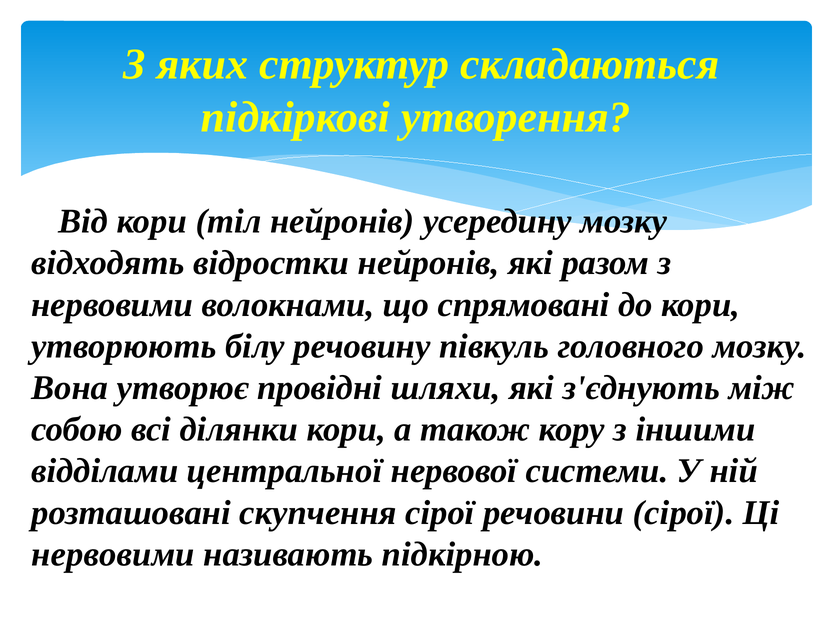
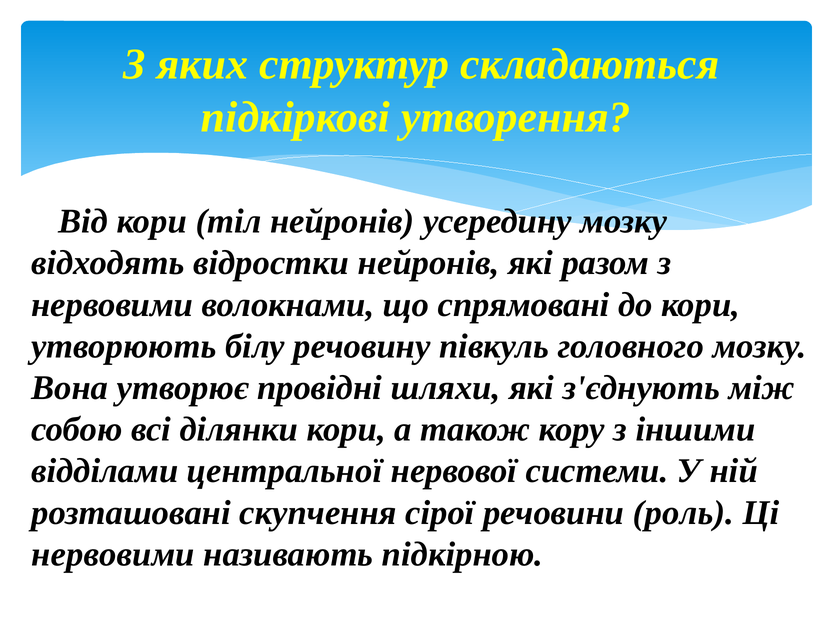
речовини сірої: сірої -> роль (683, 513)
